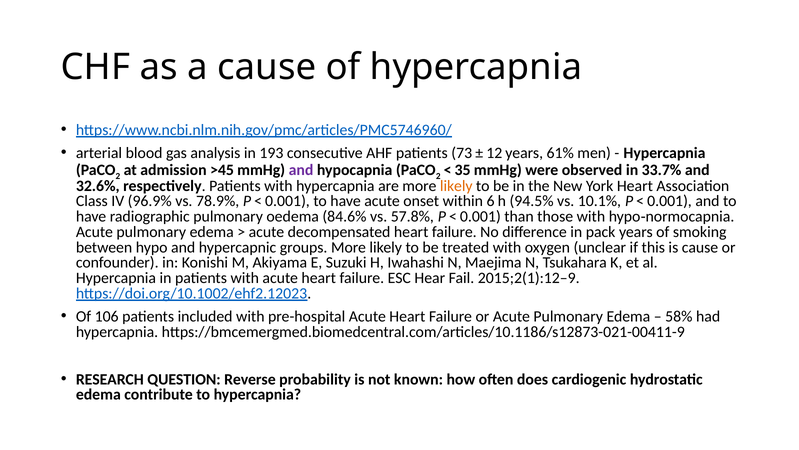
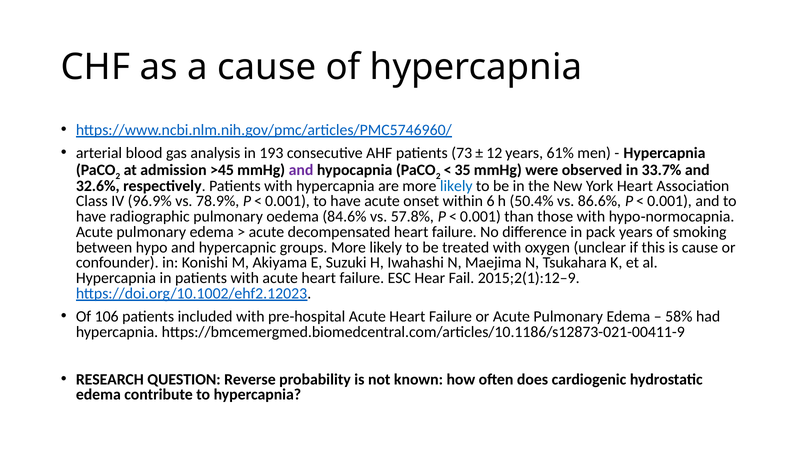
likely colour: orange -> blue (456, 186)
94.5%: 94.5% -> 50.4% (532, 201)
10.1%: 10.1% -> 86.6% (599, 201)
